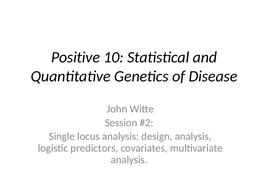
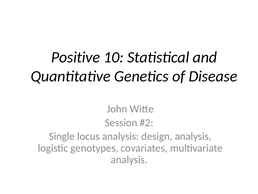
predictors: predictors -> genotypes (94, 148)
